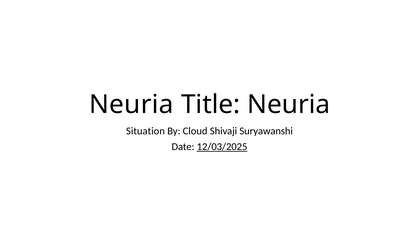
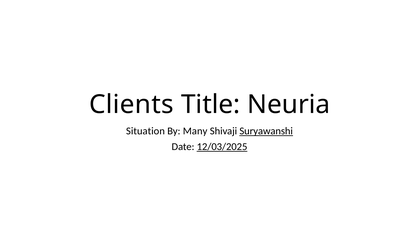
Neuria: Neuria -> Clients (131, 105)
Cloud: Cloud -> Many (195, 131)
Suryawanshi underline: none -> present (266, 131)
